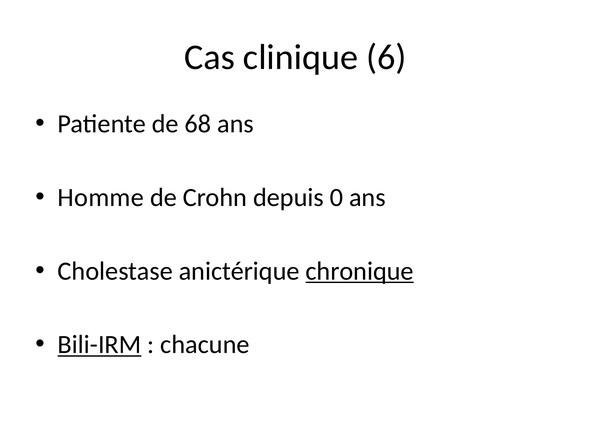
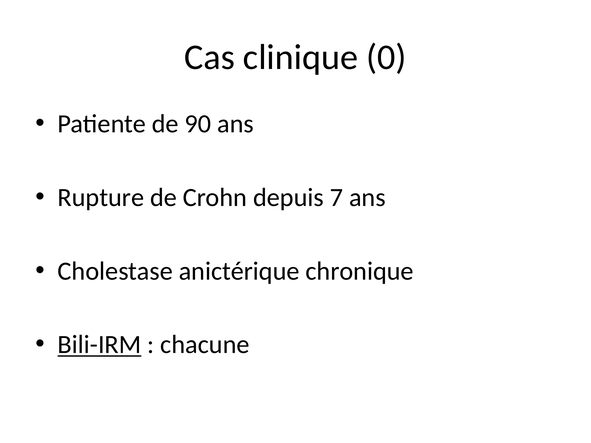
6: 6 -> 0 (386, 57)
68: 68 -> 90 (198, 124)
Homme: Homme -> Rupture (101, 198)
0: 0 -> 7 (337, 198)
chronique underline: present -> none (360, 271)
